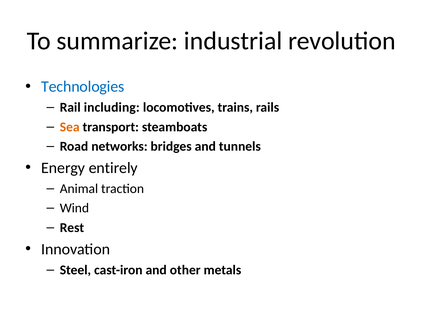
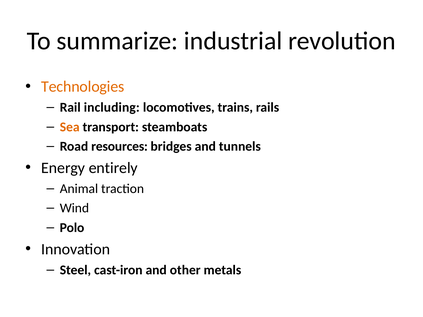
Technologies colour: blue -> orange (83, 87)
networks: networks -> resources (120, 147)
Rest: Rest -> Polo (72, 228)
